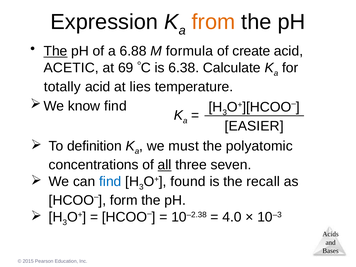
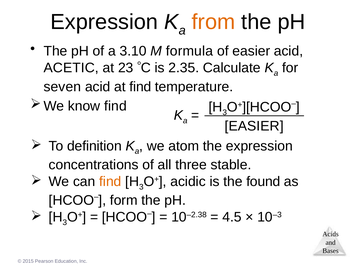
The underline: present -> none (56, 51)
6.88: 6.88 -> 3.10 (133, 51)
of create: create -> easier (251, 51)
69: 69 -> 23 (126, 68)
6.38: 6.38 -> 2.35 (184, 68)
totally: totally -> seven (62, 87)
at lies: lies -> find (140, 87)
must: must -> atom (184, 146)
the polyatomic: polyatomic -> expression (259, 146)
all underline: present -> none (165, 165)
seven: seven -> stable (231, 165)
find colour: blue -> orange (110, 181)
found: found -> acidic (188, 181)
recall: recall -> found (263, 181)
4.0: 4.0 -> 4.5 (232, 217)
